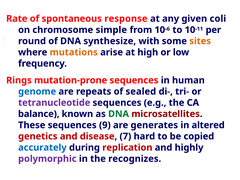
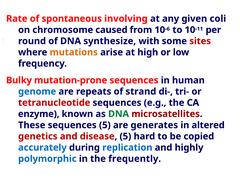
response: response -> involving (126, 19)
simple: simple -> caused (111, 30)
sites colour: orange -> red (200, 41)
Rings: Rings -> Bulky (19, 80)
sealed: sealed -> strand (141, 92)
tetranucleotide colour: purple -> red (54, 103)
balance: balance -> enzyme (39, 114)
sequences 9: 9 -> 5 (105, 125)
disease 7: 7 -> 5 (125, 136)
replication colour: red -> blue (127, 148)
polymorphic colour: purple -> blue (47, 159)
recognizes: recognizes -> frequently (135, 159)
